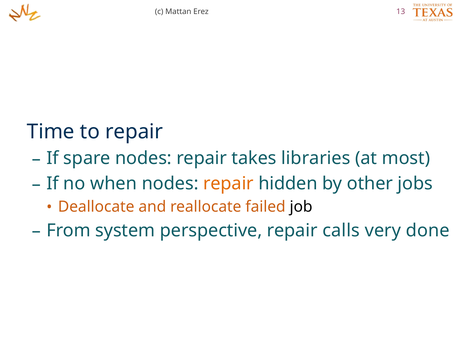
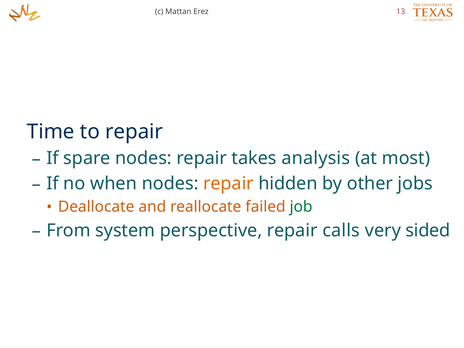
libraries: libraries -> analysis (316, 158)
job colour: black -> green (301, 207)
done: done -> sided (428, 231)
